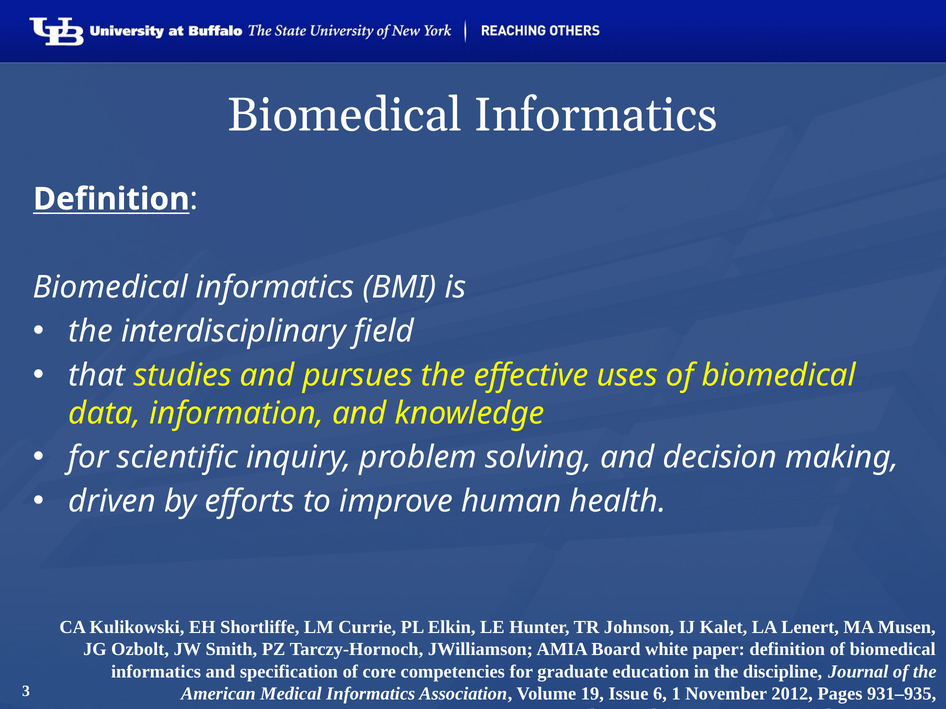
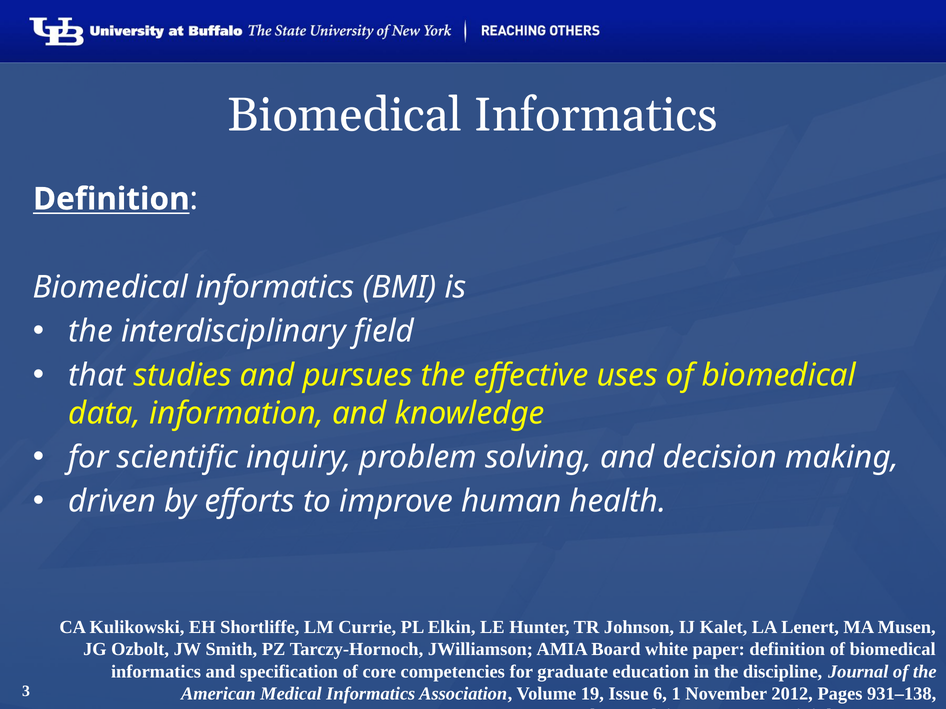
931–935: 931–935 -> 931–138 (902, 694)
